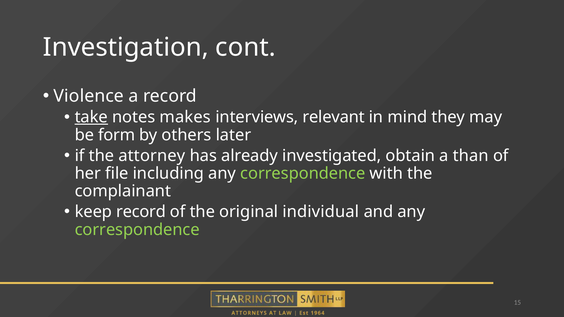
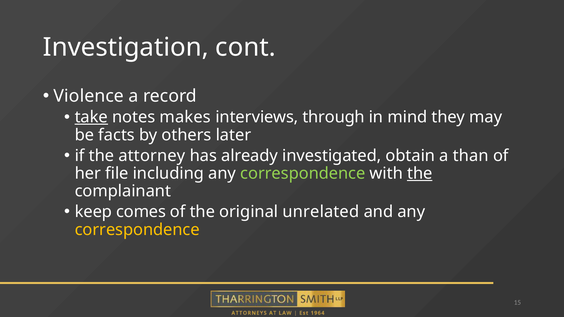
relevant: relevant -> through (334, 117)
form: form -> facts (117, 135)
the underline: none -> present (420, 174)
keep record: record -> comes (141, 212)
individual: individual -> unrelated (321, 212)
correspondence colour: light green -> yellow (137, 230)
